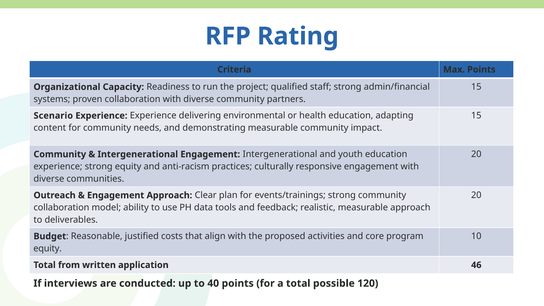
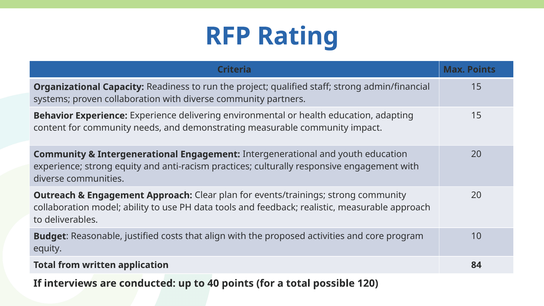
Scenario: Scenario -> Behavior (53, 116)
46: 46 -> 84 (476, 265)
